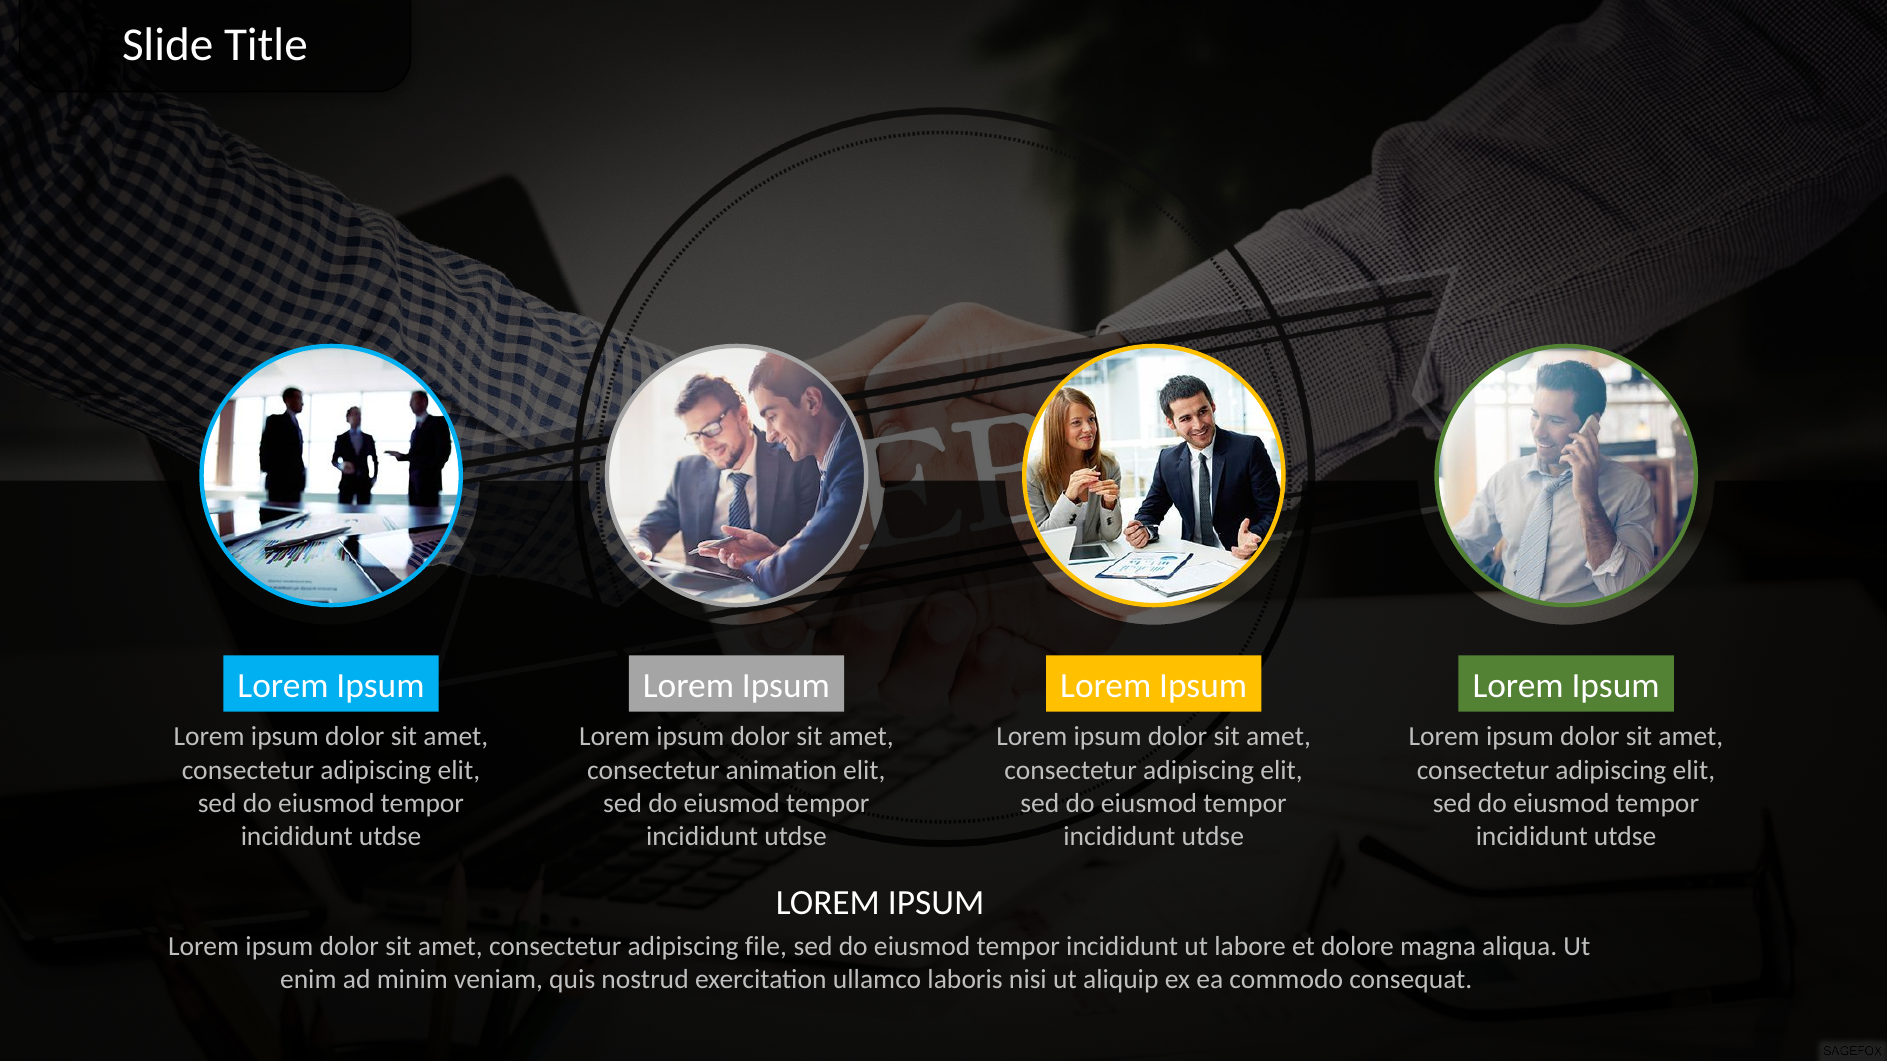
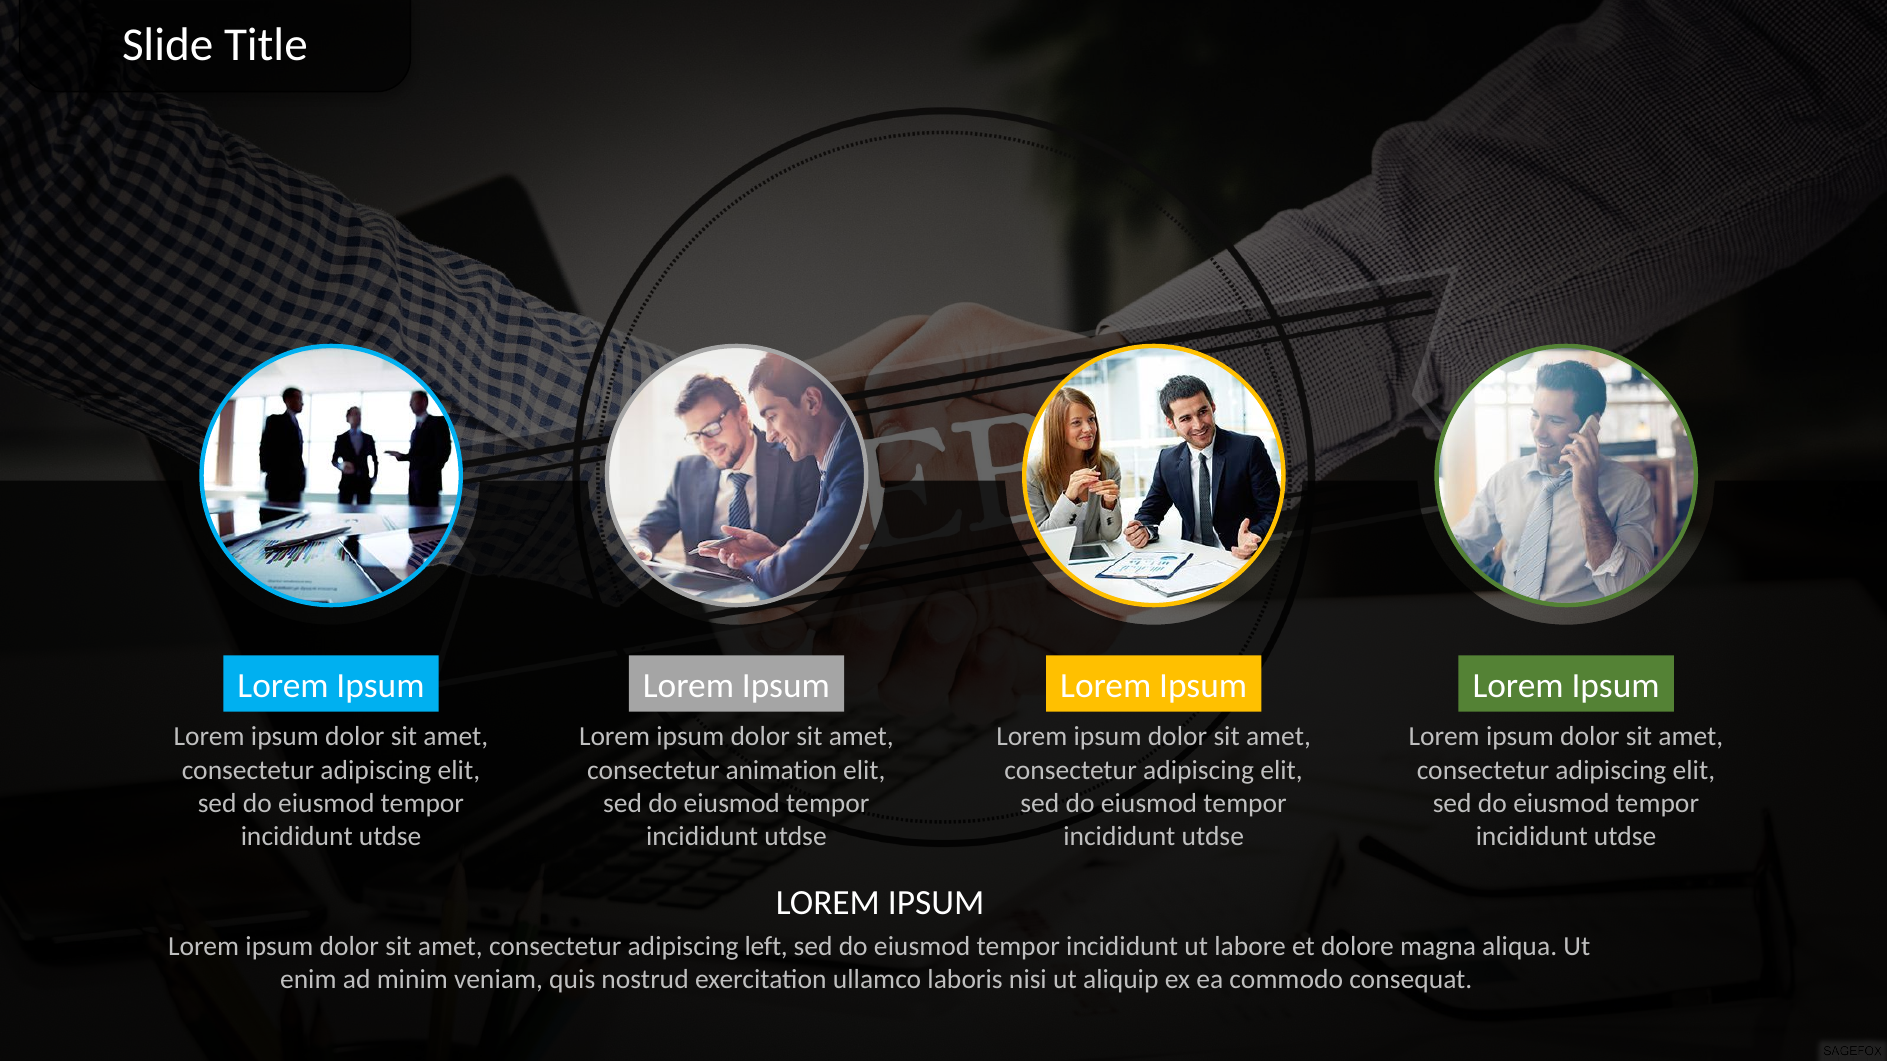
file: file -> left (766, 946)
